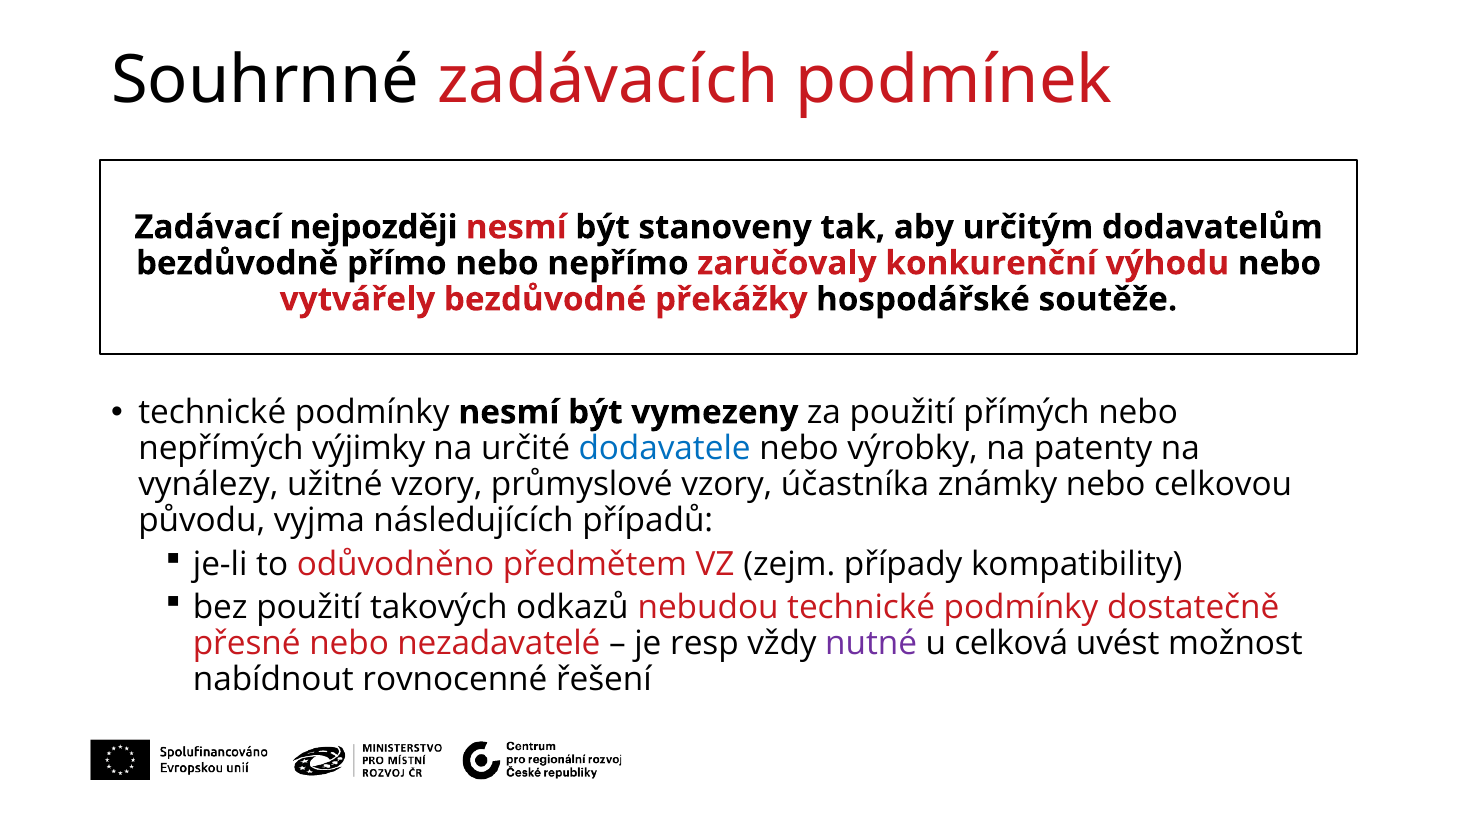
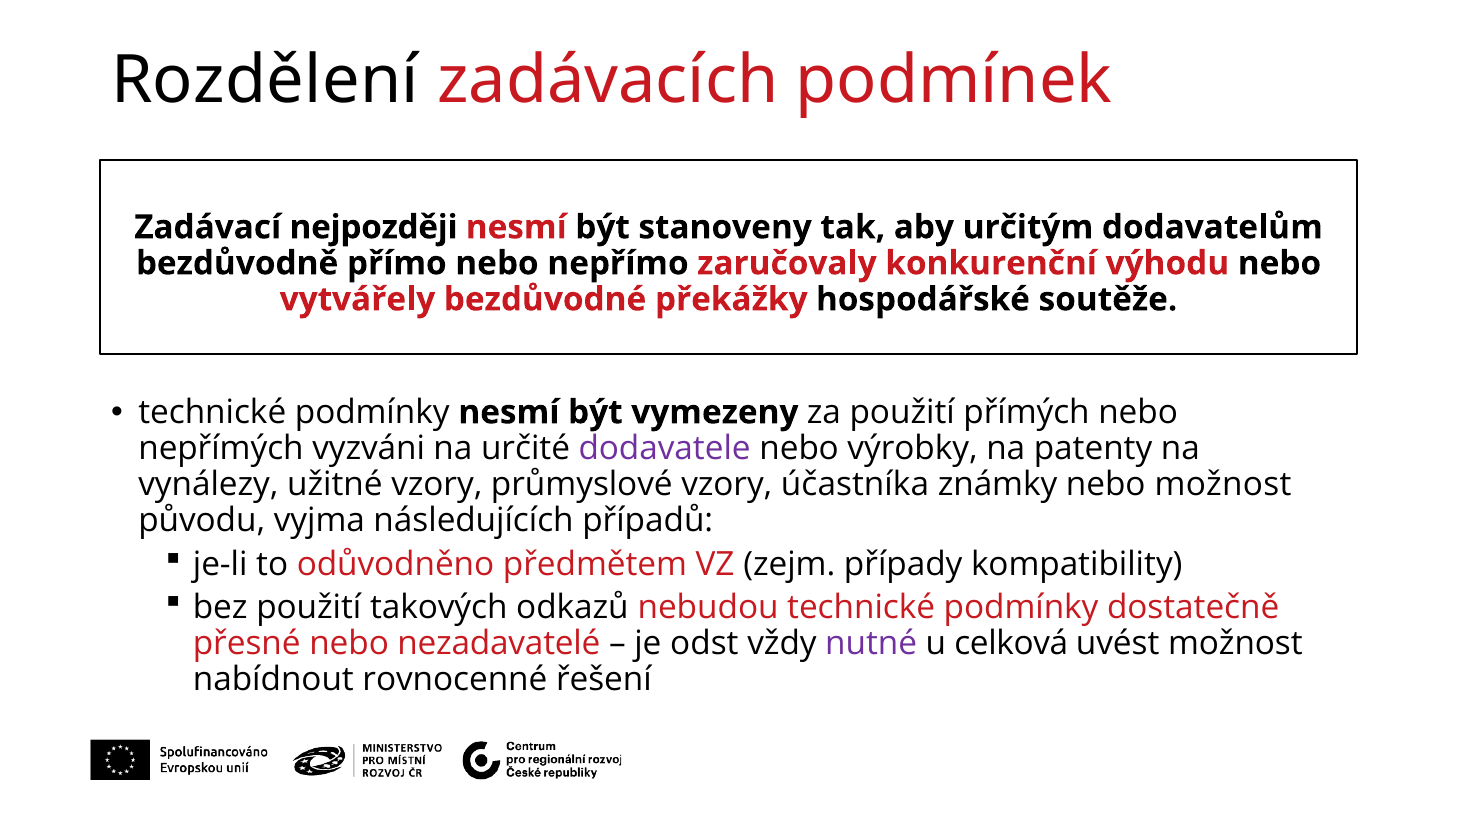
Souhrnné: Souhrnné -> Rozdělení (265, 80)
výjimky: výjimky -> vyzváni (369, 448)
dodavatele colour: blue -> purple (665, 448)
nebo celkovou: celkovou -> možnost (1223, 484)
resp: resp -> odst (704, 644)
